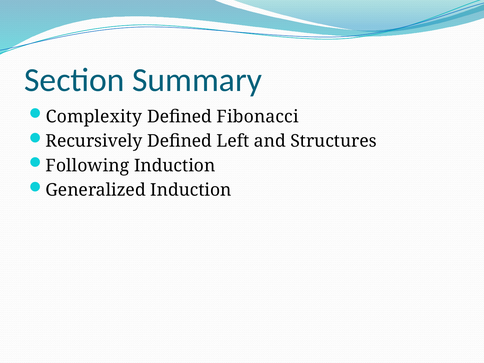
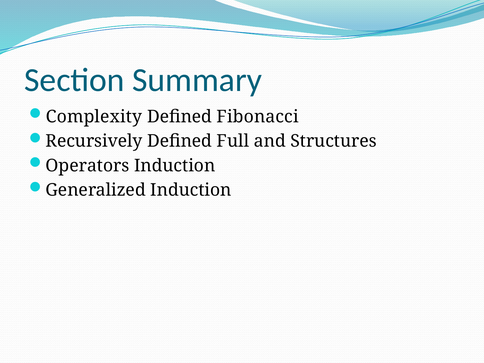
Left: Left -> Full (233, 141)
Following: Following -> Operators (88, 166)
